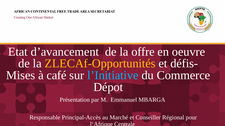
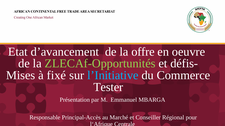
ZLECAf-Opportunités colour: yellow -> light green (100, 64)
café: café -> fixé (56, 76)
Dépot: Dépot -> Tester (108, 87)
